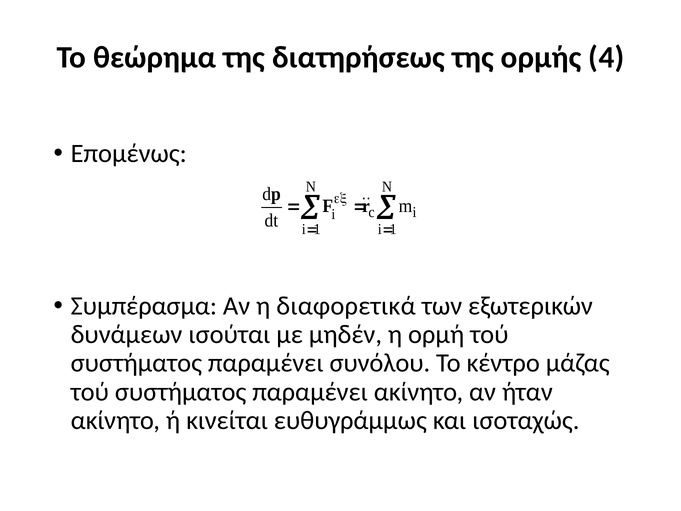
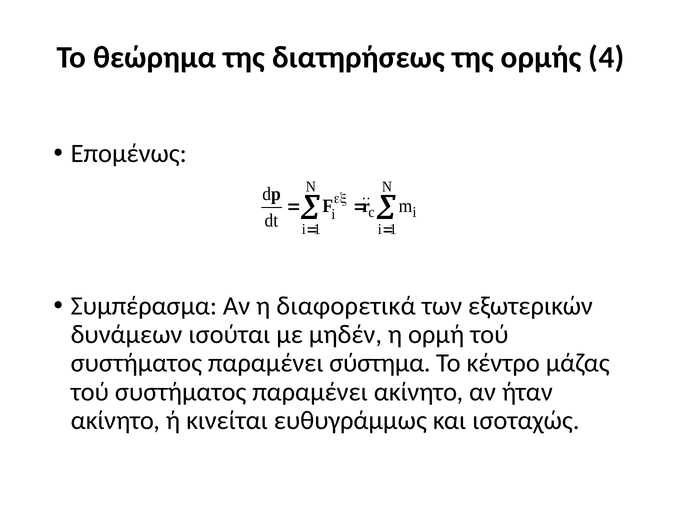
συνόλου: συνόλου -> σύστημα (380, 363)
